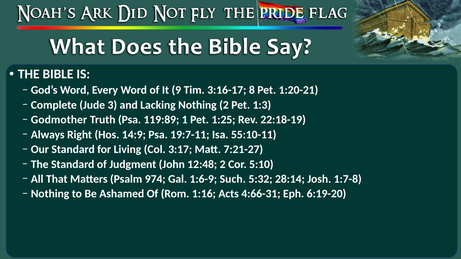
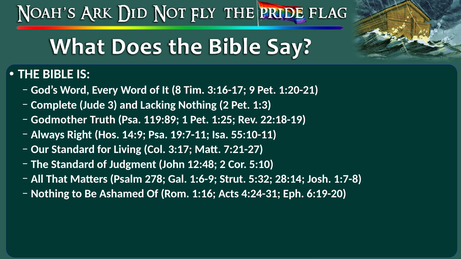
9: 9 -> 8 (176, 90)
8: 8 -> 9 (252, 90)
974: 974 -> 278 (155, 179)
Such: Such -> Strut (233, 179)
4:66-31: 4:66-31 -> 4:24-31 (261, 194)
